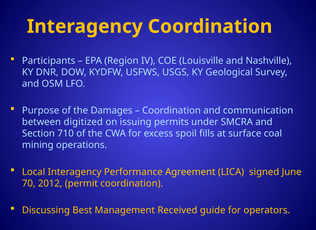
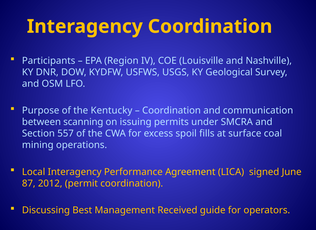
Damages: Damages -> Kentucky (111, 110)
digitized: digitized -> scanning (83, 122)
710: 710 -> 557 (66, 133)
70: 70 -> 87 (29, 183)
